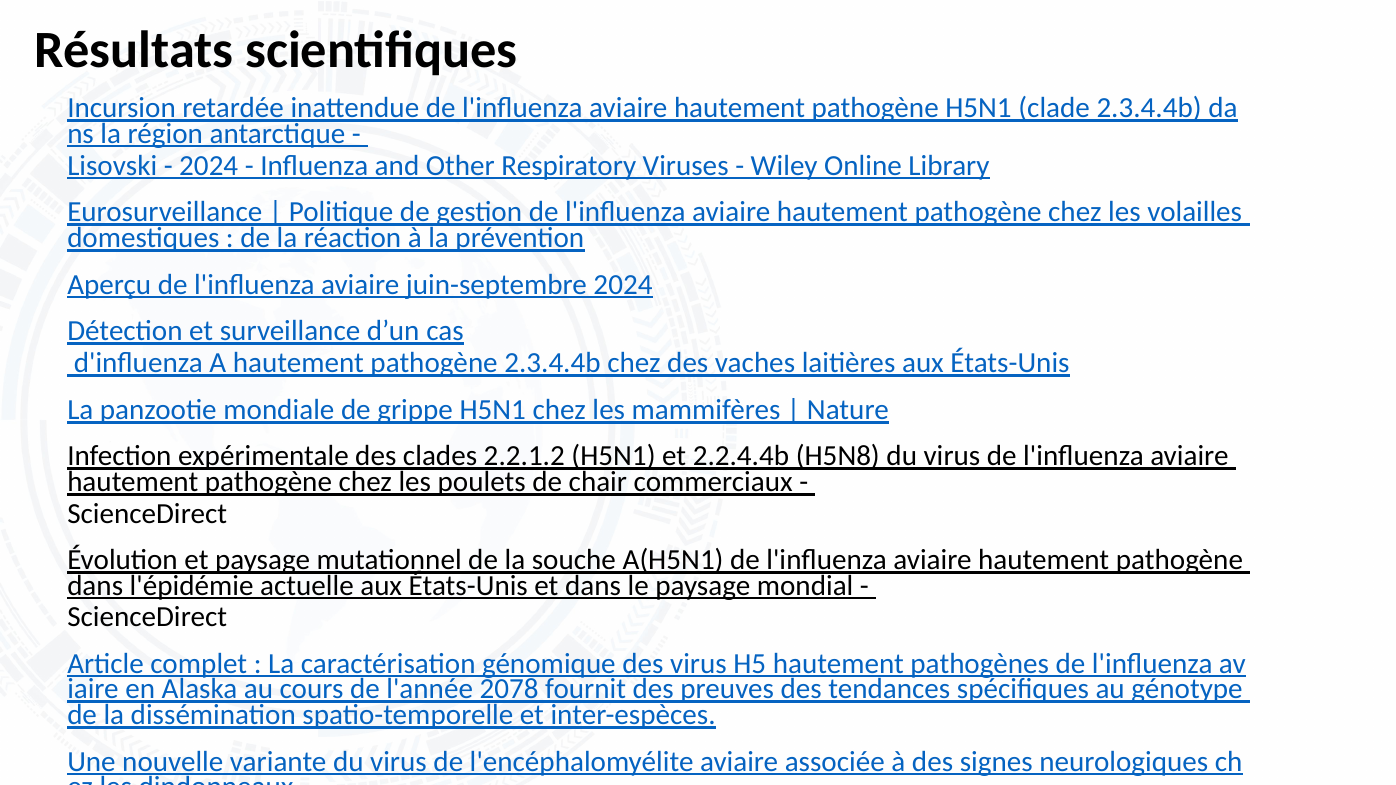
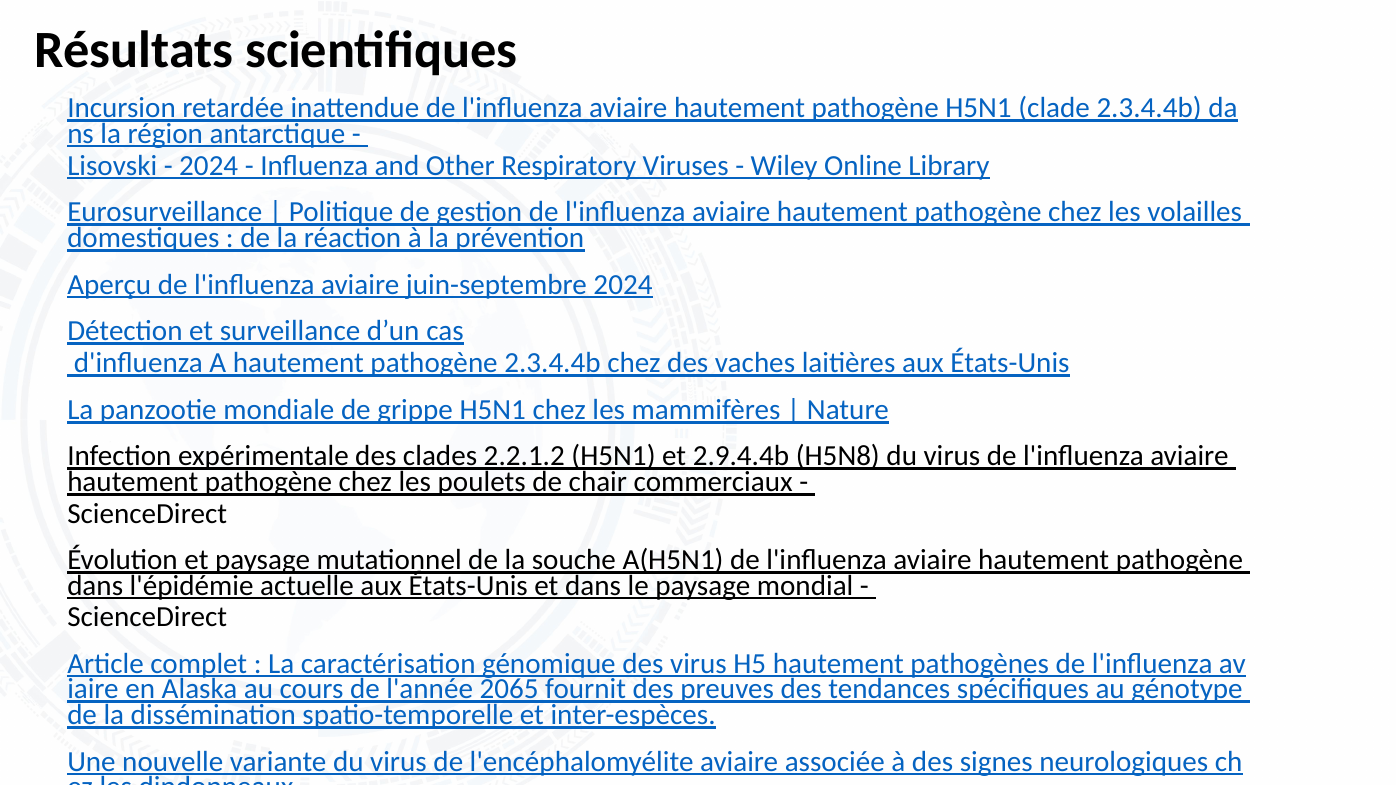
2.2.4.4b: 2.2.4.4b -> 2.9.4.4b (741, 456)
2078: 2078 -> 2065 (509, 689)
